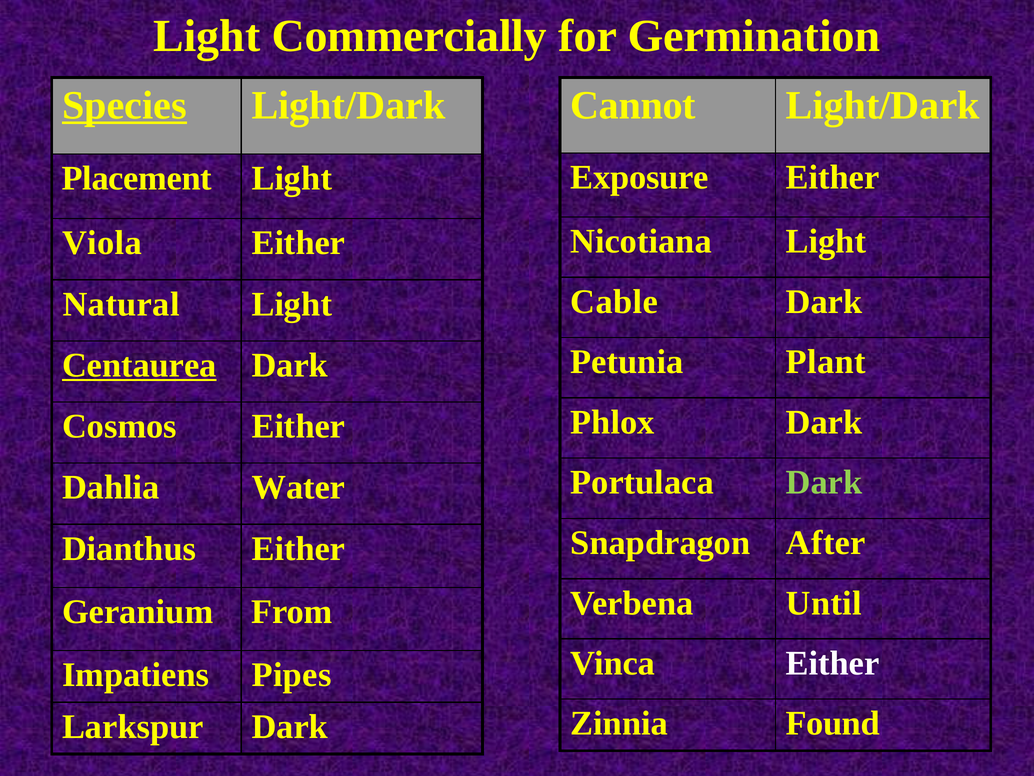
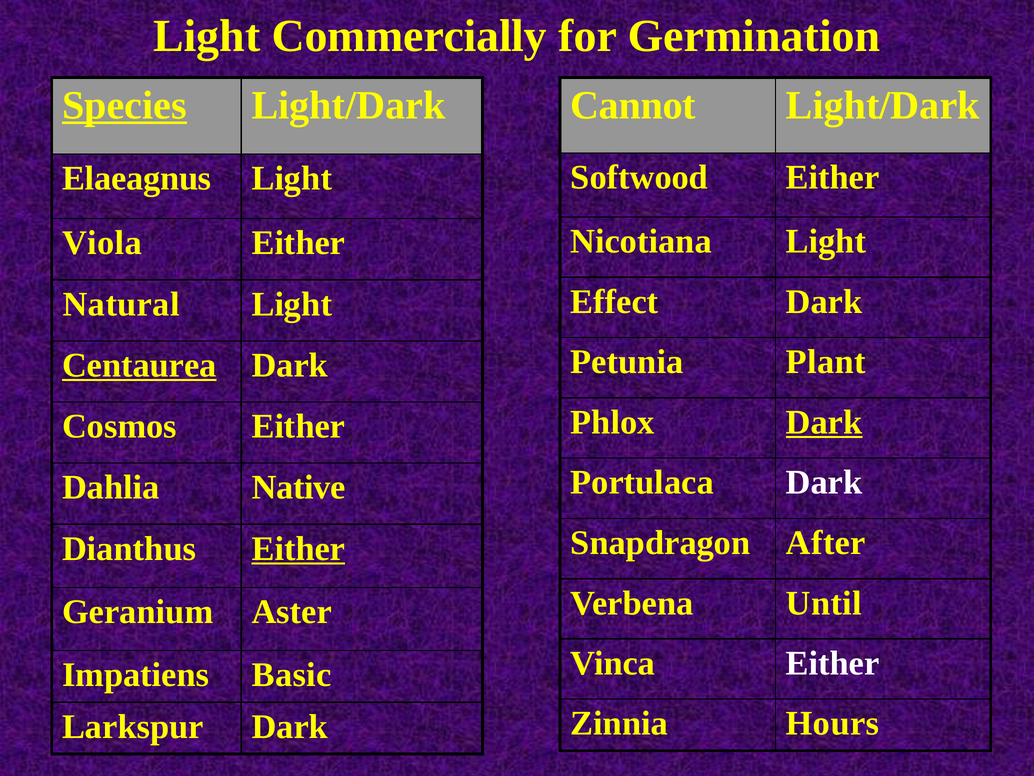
Exposure: Exposure -> Softwood (639, 177)
Placement: Placement -> Elaeagnus (137, 178)
Cable: Cable -> Effect (614, 302)
Dark underline: none -> present (824, 422)
Dark colour: light green -> white (824, 482)
Water: Water -> Native (299, 487)
Either underline: none -> present (298, 548)
From: From -> Aster (292, 612)
Pipes: Pipes -> Basic (292, 675)
Found: Found -> Hours (832, 723)
